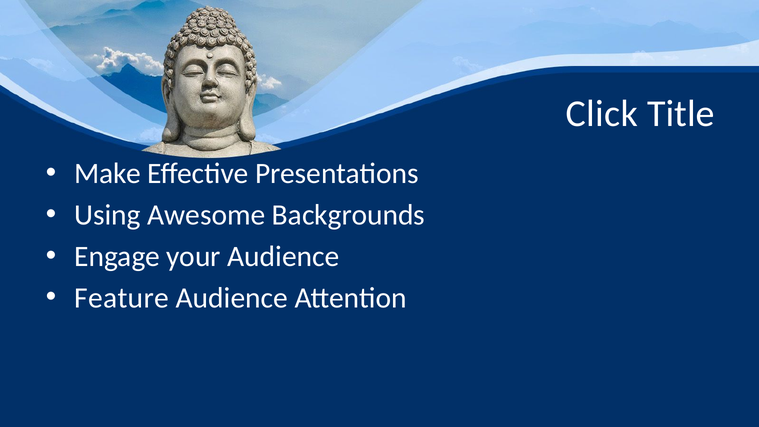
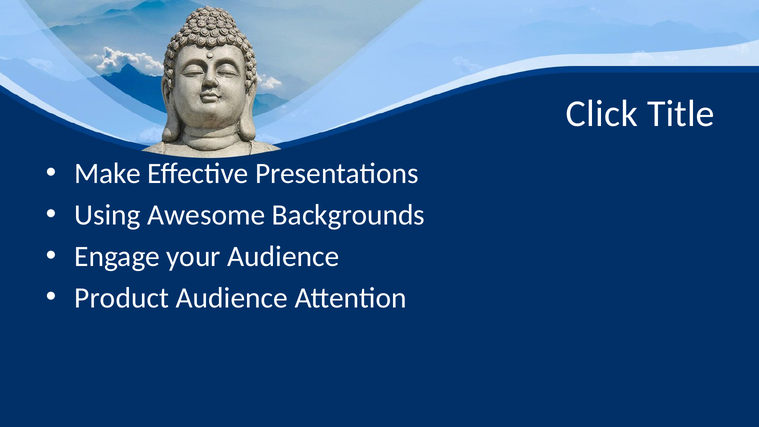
Feature: Feature -> Product (122, 298)
